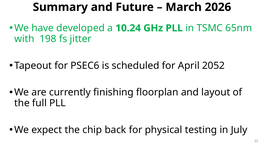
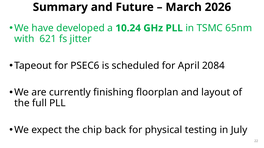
198: 198 -> 621 (48, 39)
2052: 2052 -> 2084 (213, 66)
